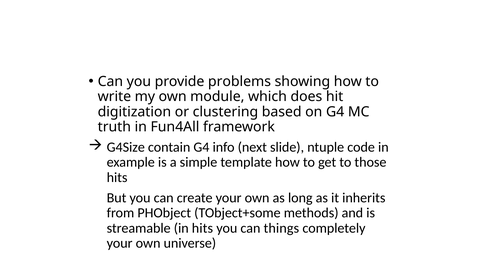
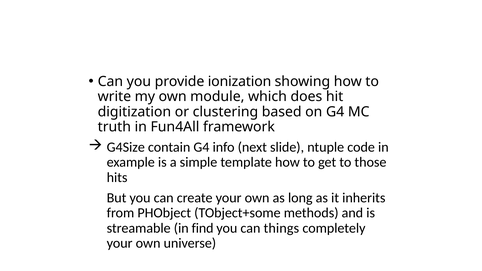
problems: problems -> ionization (240, 81)
in hits: hits -> find (203, 228)
